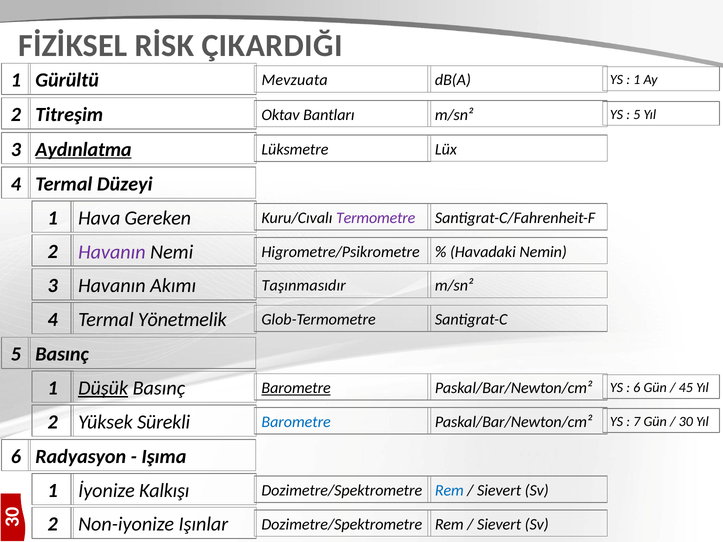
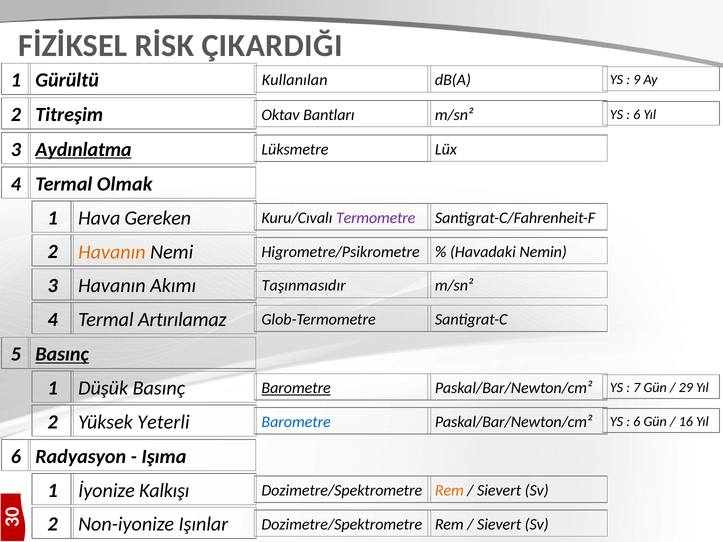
Mevzuata: Mevzuata -> Kullanılan (295, 80)
1: 1 -> 9 (637, 80)
5: 5 -> 6 (637, 114)
Düzeyi: Düzeyi -> Olmak (125, 184)
Havanın colour: purple -> orange (112, 252)
Yönetmelik: Yönetmelik -> Artırılamaz (182, 320)
Basınç underline: none -> present (62, 354)
Düşük underline: present -> none (103, 388)
6: 6 -> 7 (637, 388)
45: 45 -> 29 (686, 388)
Sürekli: Sürekli -> Yeterli (164, 422)
7: 7 -> 6 (637, 422)
30: 30 -> 16 (686, 422)
Rem colour: blue -> orange (449, 491)
